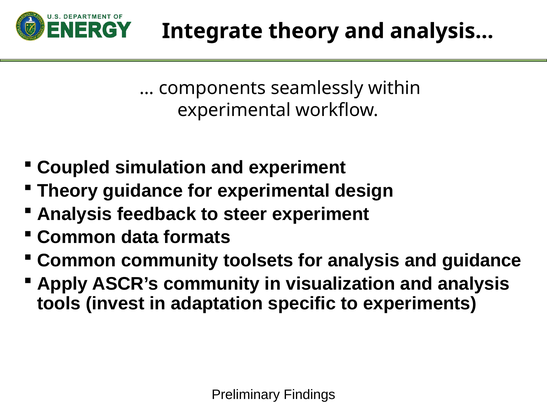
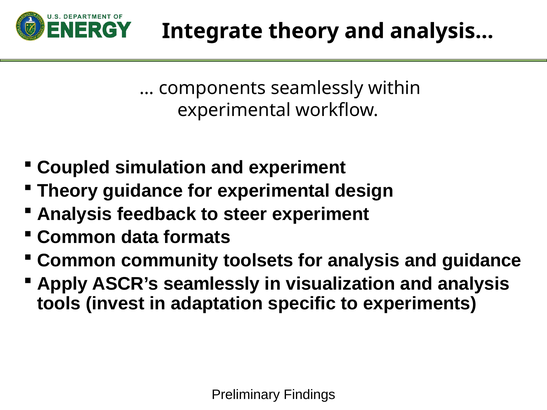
ASCR’s community: community -> seamlessly (212, 284)
